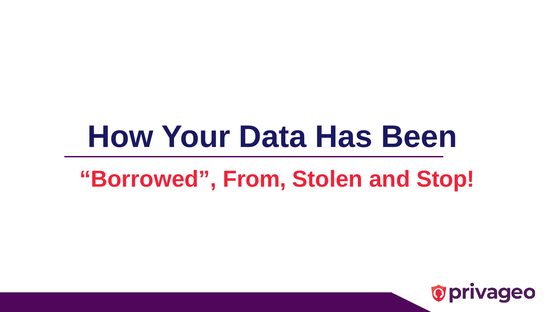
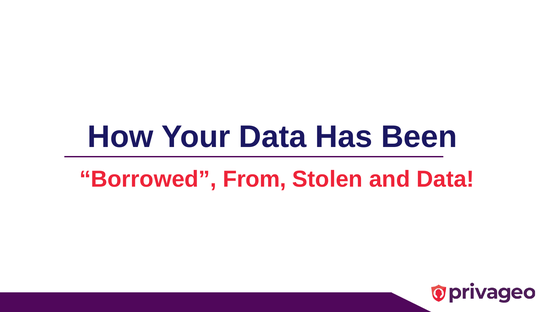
and Stop: Stop -> Data (445, 179)
